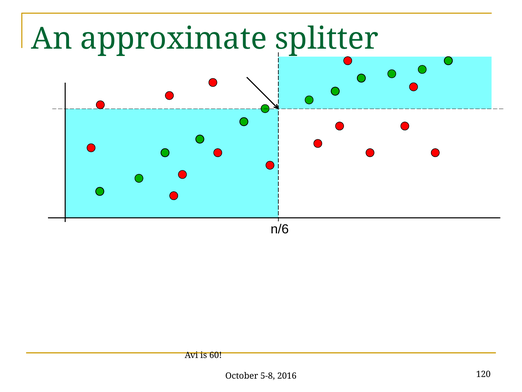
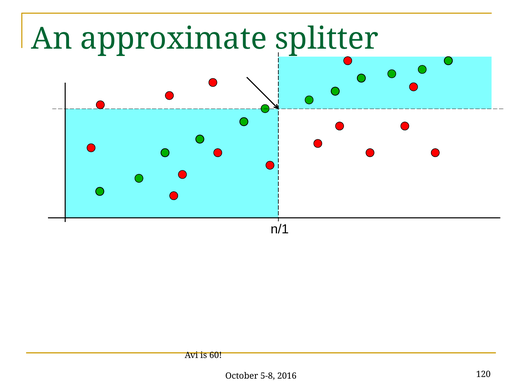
n/6: n/6 -> n/1 (280, 229)
